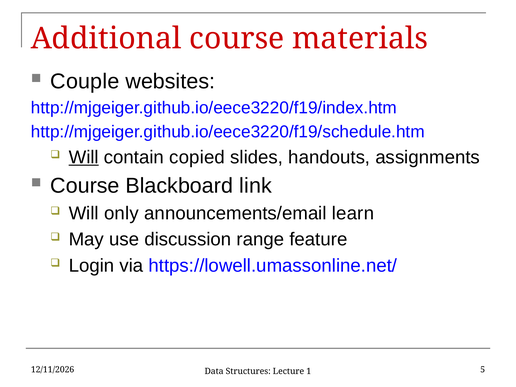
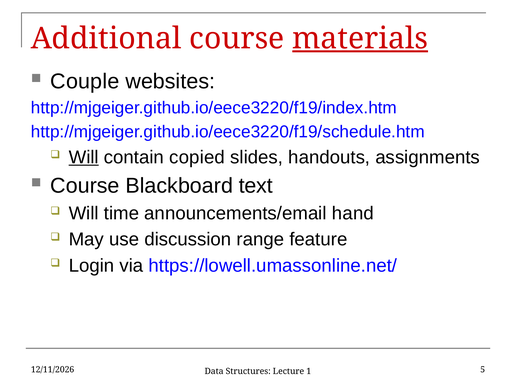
materials underline: none -> present (360, 38)
link: link -> text (256, 186)
only: only -> time (122, 213)
learn: learn -> hand (353, 213)
